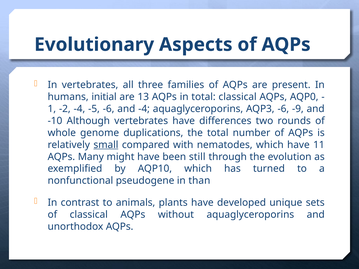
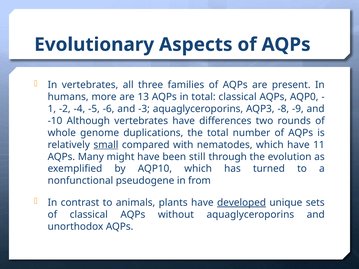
initial: initial -> more (104, 97)
and -4: -4 -> -3 (144, 109)
AQP3 -6: -6 -> -8 (283, 109)
than: than -> from (199, 181)
developed underline: none -> present (242, 203)
